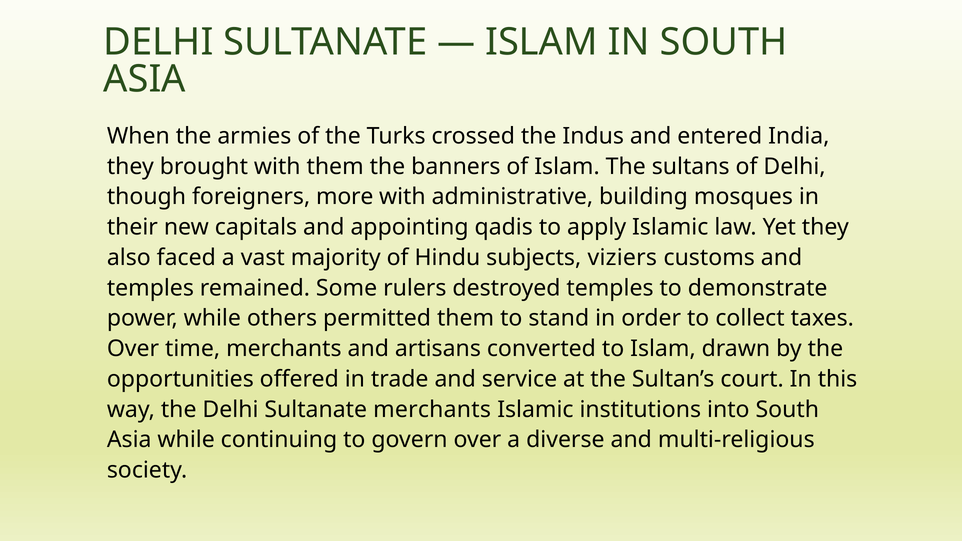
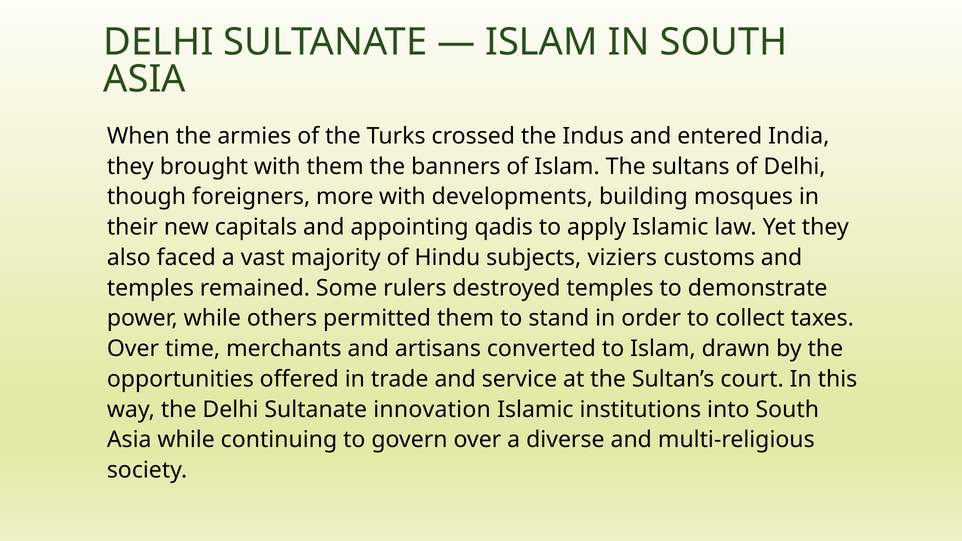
administrative: administrative -> developments (512, 197)
Sultanate merchants: merchants -> innovation (432, 410)
